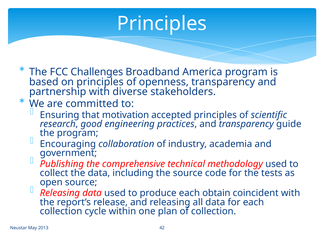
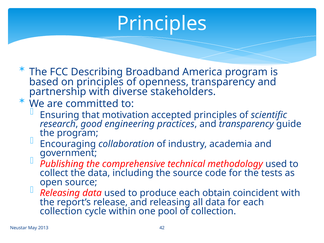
Challenges: Challenges -> Describing (97, 72)
plan: plan -> pool (168, 211)
